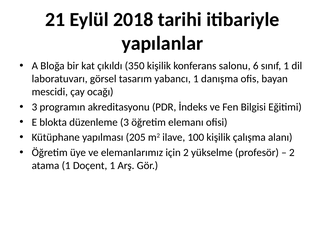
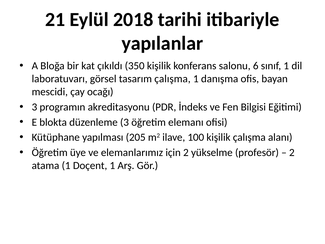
tasarım yabancı: yabancı -> çalışma (172, 79)
